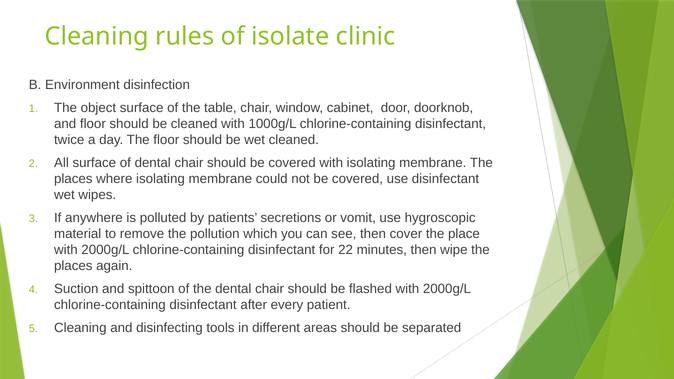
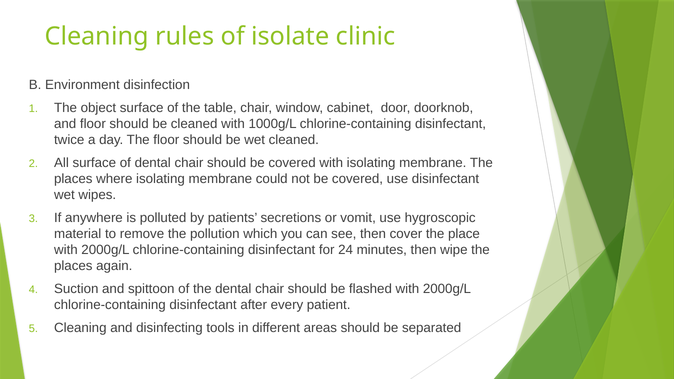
22: 22 -> 24 (346, 250)
